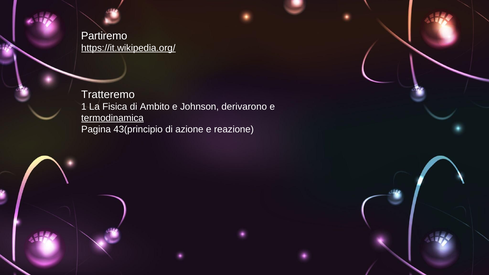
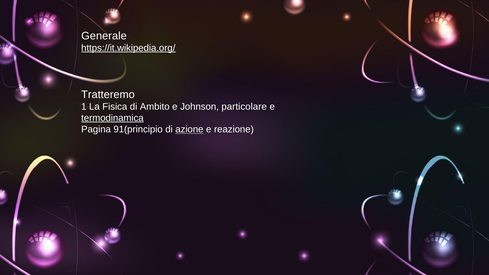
Partiremo: Partiremo -> Generale (104, 36)
derivarono: derivarono -> particolare (244, 107)
43(principio: 43(principio -> 91(principio (138, 129)
azione underline: none -> present (189, 129)
